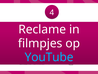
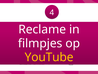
YouTube colour: light blue -> yellow (49, 57)
